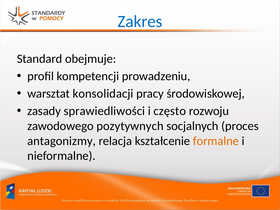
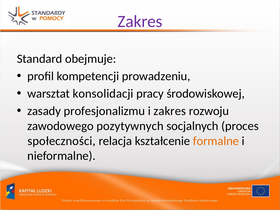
Zakres colour: blue -> purple (140, 22)
sprawiedliwości: sprawiedliwości -> profesjonalizmu (104, 111)
i często: często -> zakres (170, 111)
antagonizmy: antagonizmy -> społeczności (61, 141)
